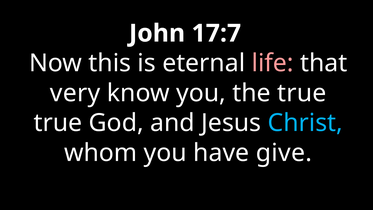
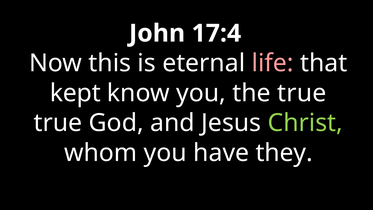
17:7: 17:7 -> 17:4 (216, 33)
very: very -> kept (75, 93)
Christ colour: light blue -> light green (305, 123)
give: give -> they (284, 153)
